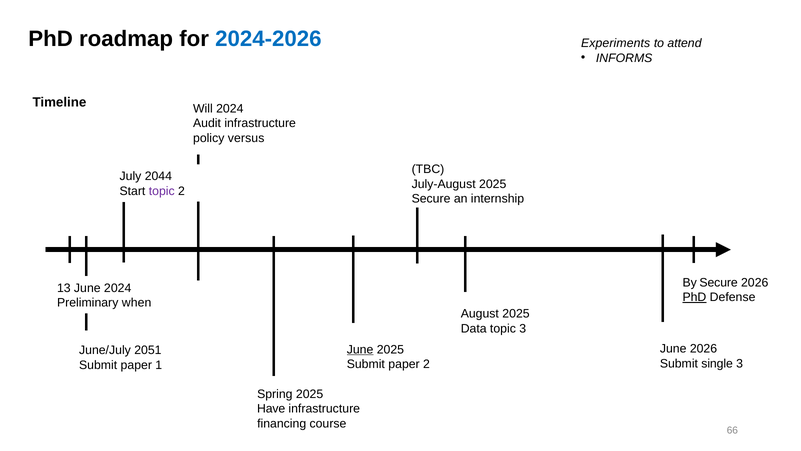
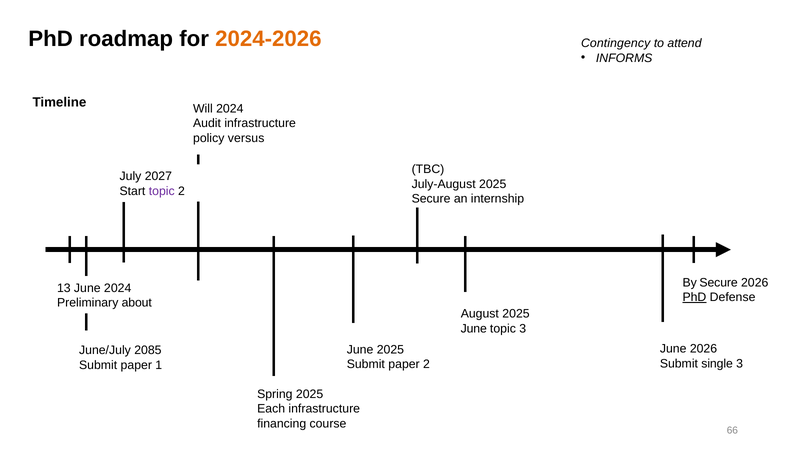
2024-2026 colour: blue -> orange (268, 39)
Experiments: Experiments -> Contingency (616, 43)
2044: 2044 -> 2027 (158, 176)
when: when -> about (137, 303)
Data: Data -> June (474, 328)
June underline: present -> none (360, 349)
2051: 2051 -> 2085 (148, 350)
Have: Have -> Each (271, 408)
